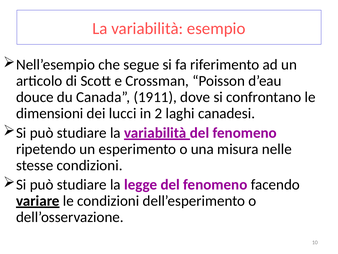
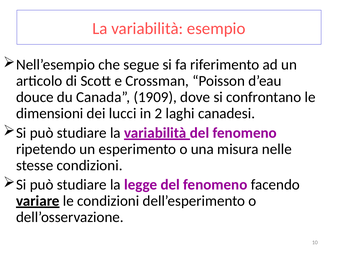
1911: 1911 -> 1909 (155, 97)
